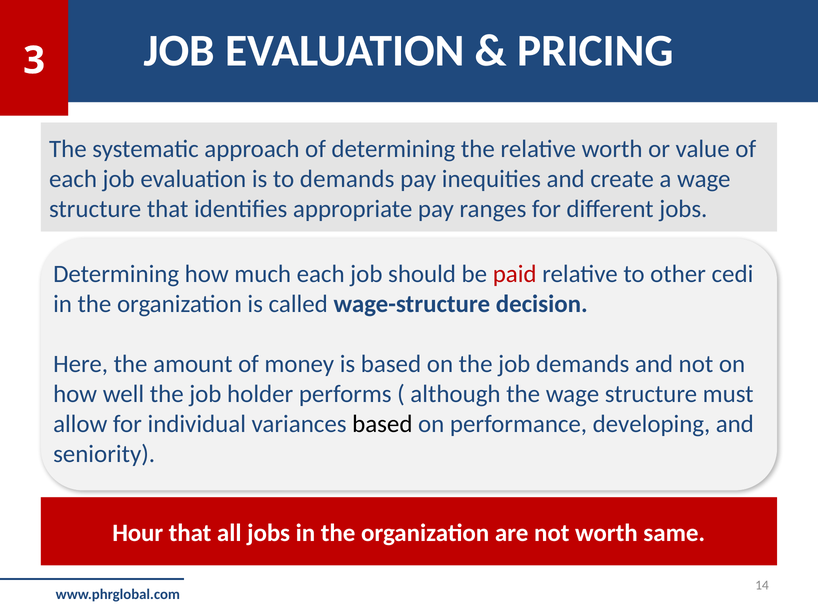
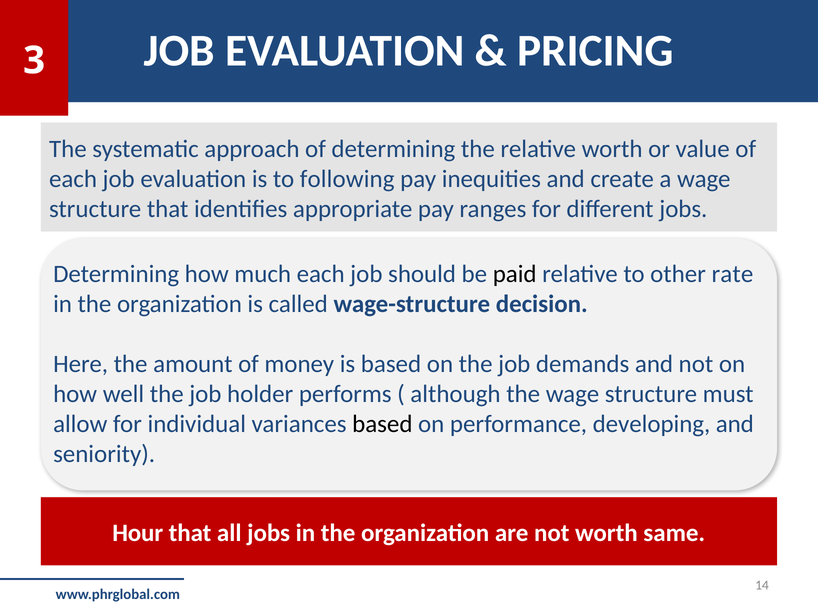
to demands: demands -> following (347, 179)
paid colour: red -> black (515, 274)
cedi: cedi -> rate (732, 274)
